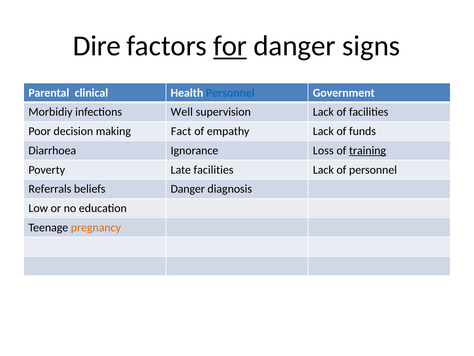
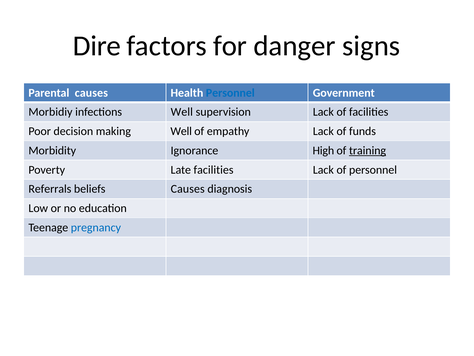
for underline: present -> none (230, 46)
Parental clinical: clinical -> causes (91, 93)
making Fact: Fact -> Well (181, 131)
Diarrhoea: Diarrhoea -> Morbidity (52, 150)
Loss: Loss -> High (323, 150)
beliefs Danger: Danger -> Causes (188, 189)
pregnancy colour: orange -> blue (96, 227)
